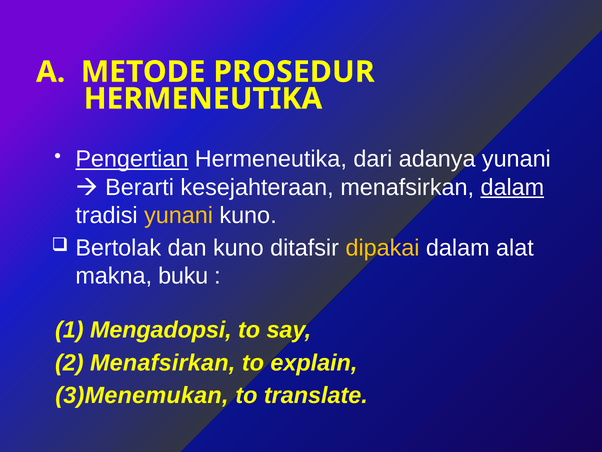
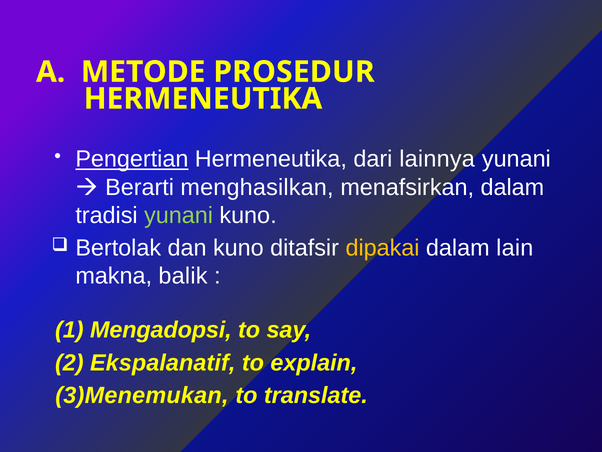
adanya: adanya -> lainnya (437, 159)
kesejahteraan: kesejahteraan -> menghasilkan (257, 187)
dalam underline: present -> none (512, 187)
yunani colour: yellow -> light green (179, 215)
alat: alat -> lain (515, 248)
buku: buku -> balik (183, 276)
2 Menafsirkan: Menafsirkan -> Ekspalanatif (163, 362)
